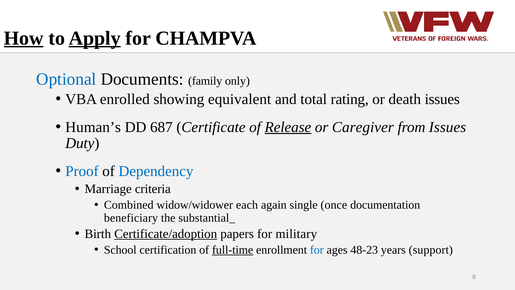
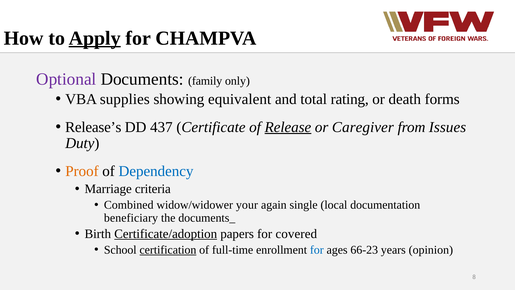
How underline: present -> none (24, 38)
Optional colour: blue -> purple (66, 79)
enrolled: enrolled -> supplies (125, 99)
death issues: issues -> forms (442, 99)
Human’s: Human’s -> Release’s (93, 127)
687: 687 -> 437 (161, 127)
Proof colour: blue -> orange (82, 171)
each: each -> your (247, 205)
once: once -> local (334, 205)
substantial_: substantial_ -> documents_ (207, 218)
military: military -> covered (296, 234)
certification underline: none -> present (168, 250)
full-time underline: present -> none (233, 250)
48-23: 48-23 -> 66-23 (364, 250)
support: support -> opinion (431, 250)
